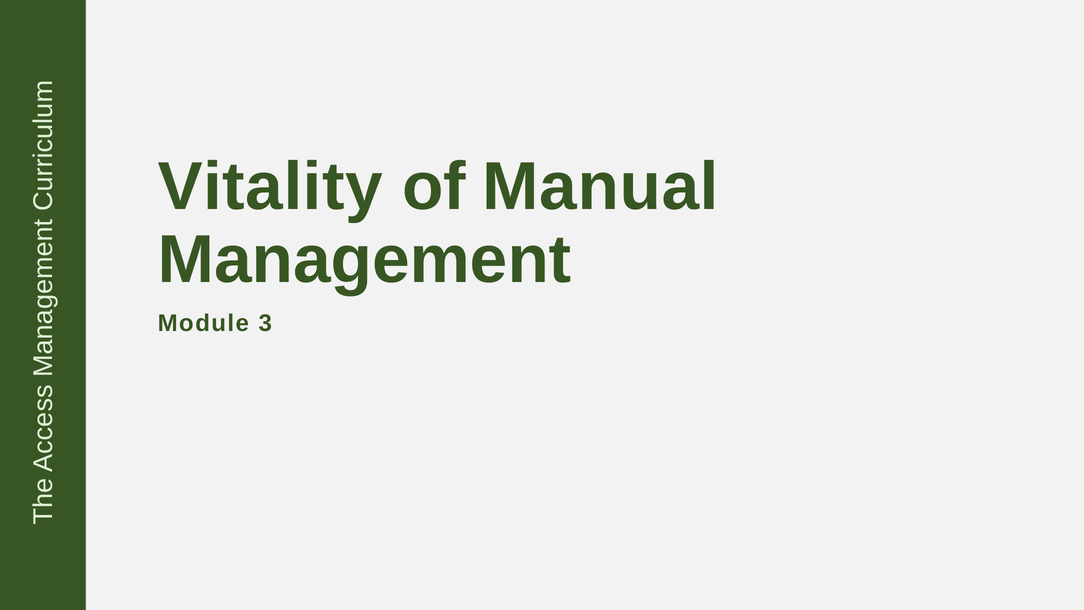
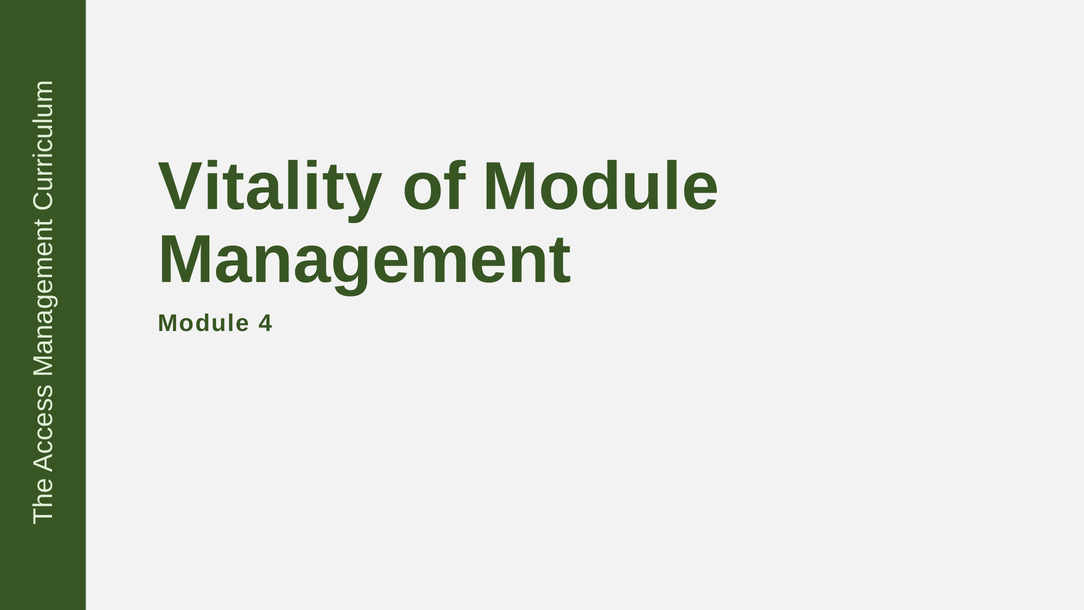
of Manual: Manual -> Module (601, 187)
3: 3 -> 4 (265, 323)
